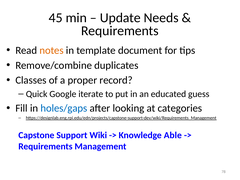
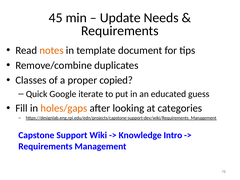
record: record -> copied (116, 80)
holes/gaps colour: blue -> orange (64, 108)
Able: Able -> Intro (173, 135)
